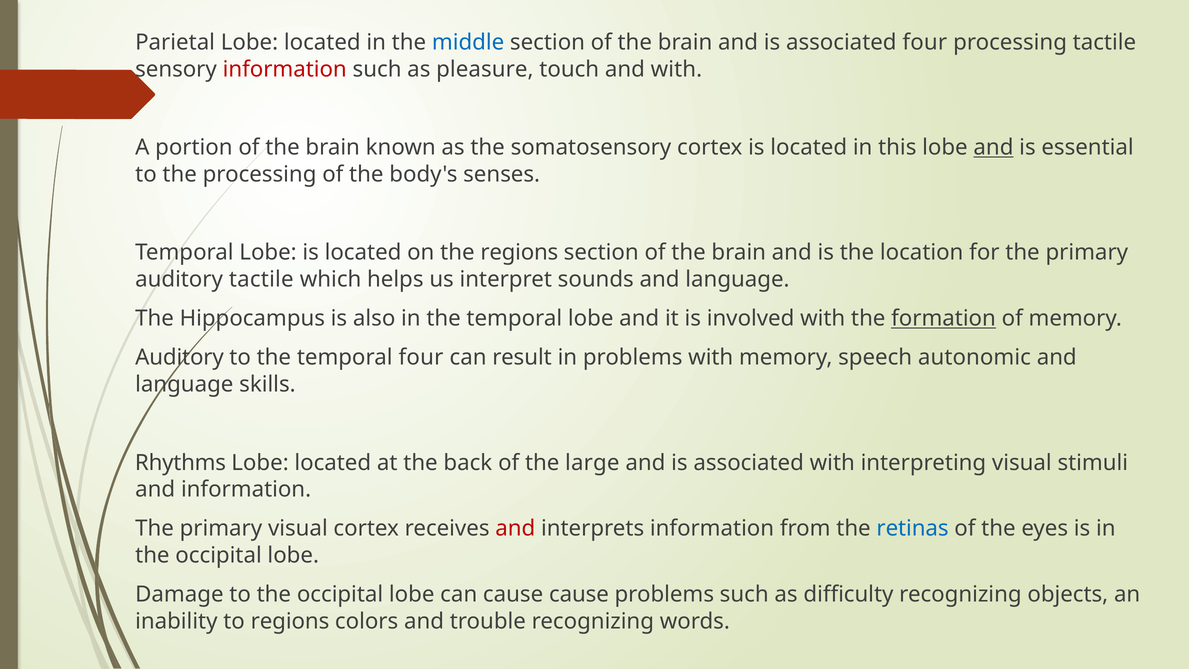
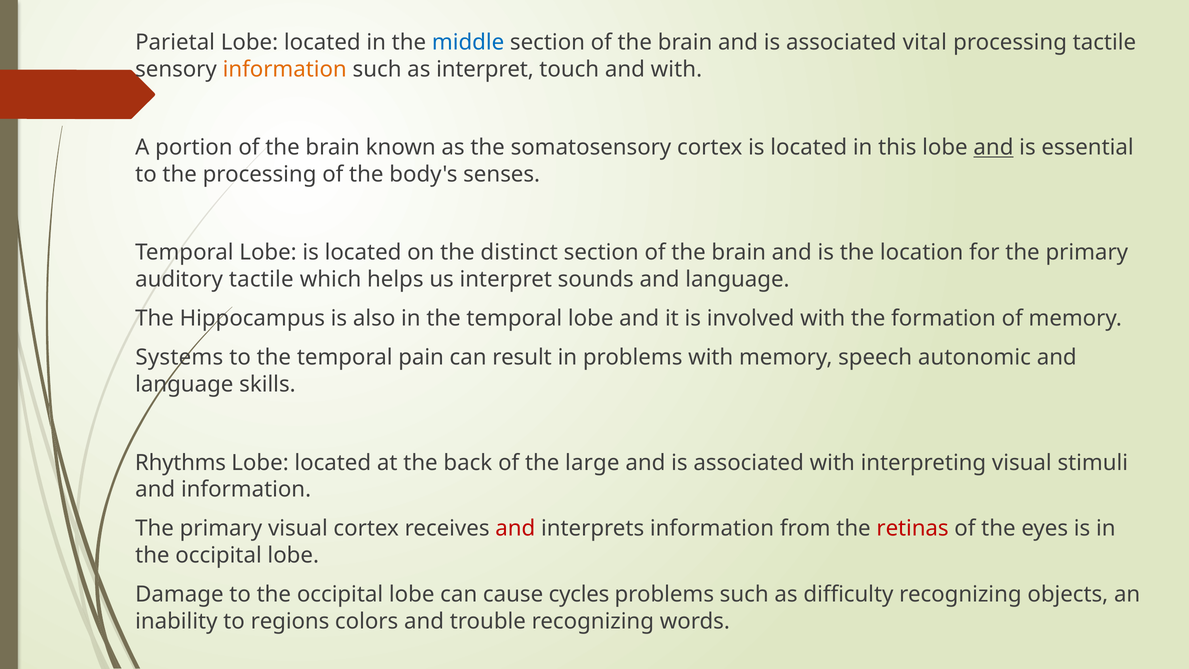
associated four: four -> vital (925, 42)
information colour: red -> orange (285, 69)
as pleasure: pleasure -> interpret (485, 69)
the regions: regions -> distinct (519, 252)
formation underline: present -> none (944, 318)
Auditory: Auditory -> Systems (179, 358)
temporal four: four -> pain (421, 358)
retinas colour: blue -> red (913, 528)
cause cause: cause -> cycles (579, 594)
